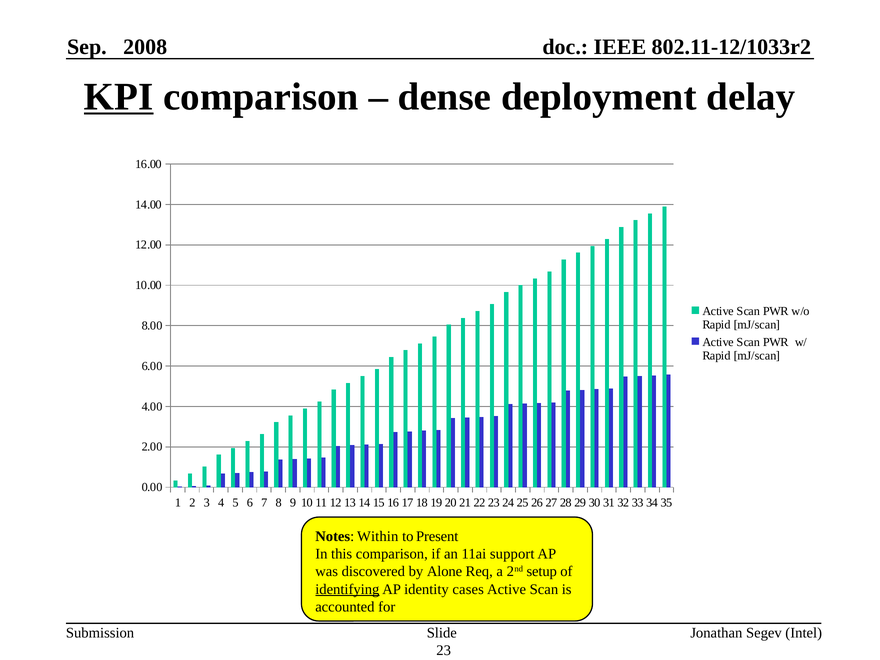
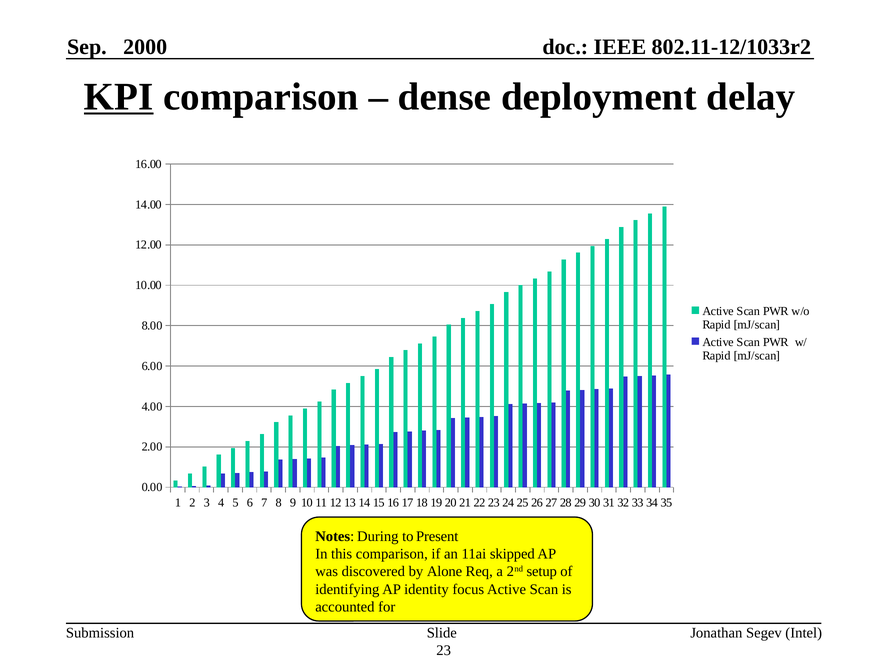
2008: 2008 -> 2000 (145, 47)
Within: Within -> During (378, 536)
support: support -> skipped (512, 554)
identifying underline: present -> none (347, 589)
cases: cases -> focus (468, 589)
